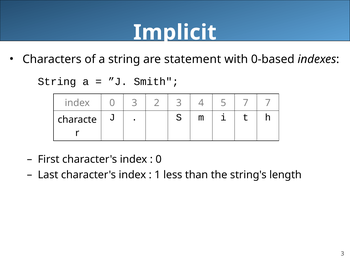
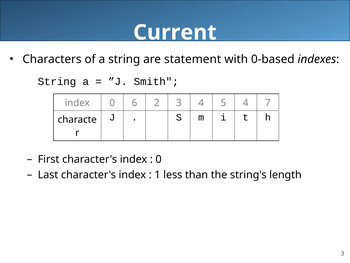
Implicit: Implicit -> Current (175, 32)
0 3: 3 -> 6 (134, 103)
5 7: 7 -> 4 (246, 103)
